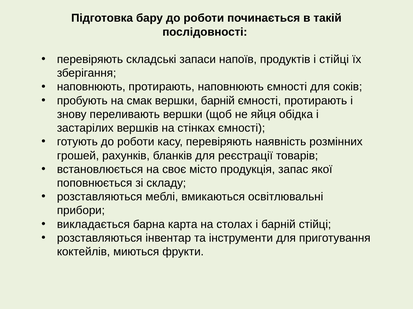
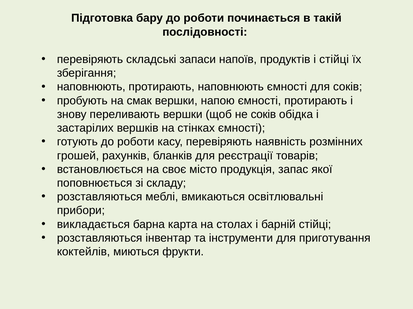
вершки барній: барній -> напою (218, 101)
не яйця: яйця -> соків (263, 115)
